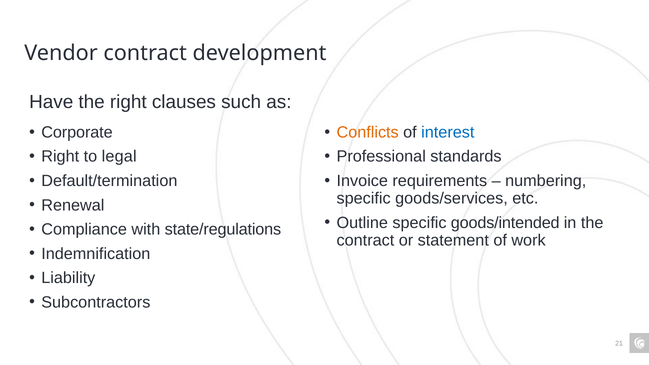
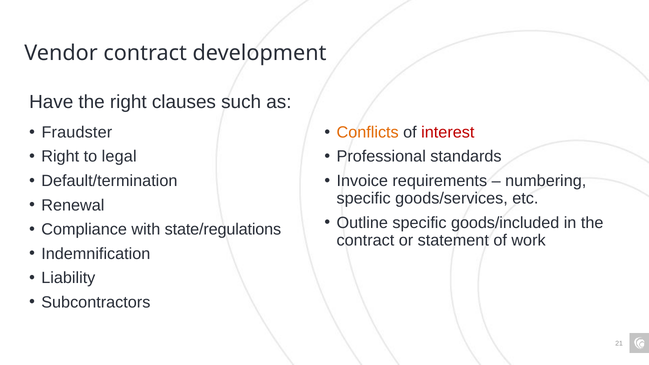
Corporate: Corporate -> Fraudster (77, 132)
interest colour: blue -> red (448, 132)
goods/intended: goods/intended -> goods/included (505, 223)
